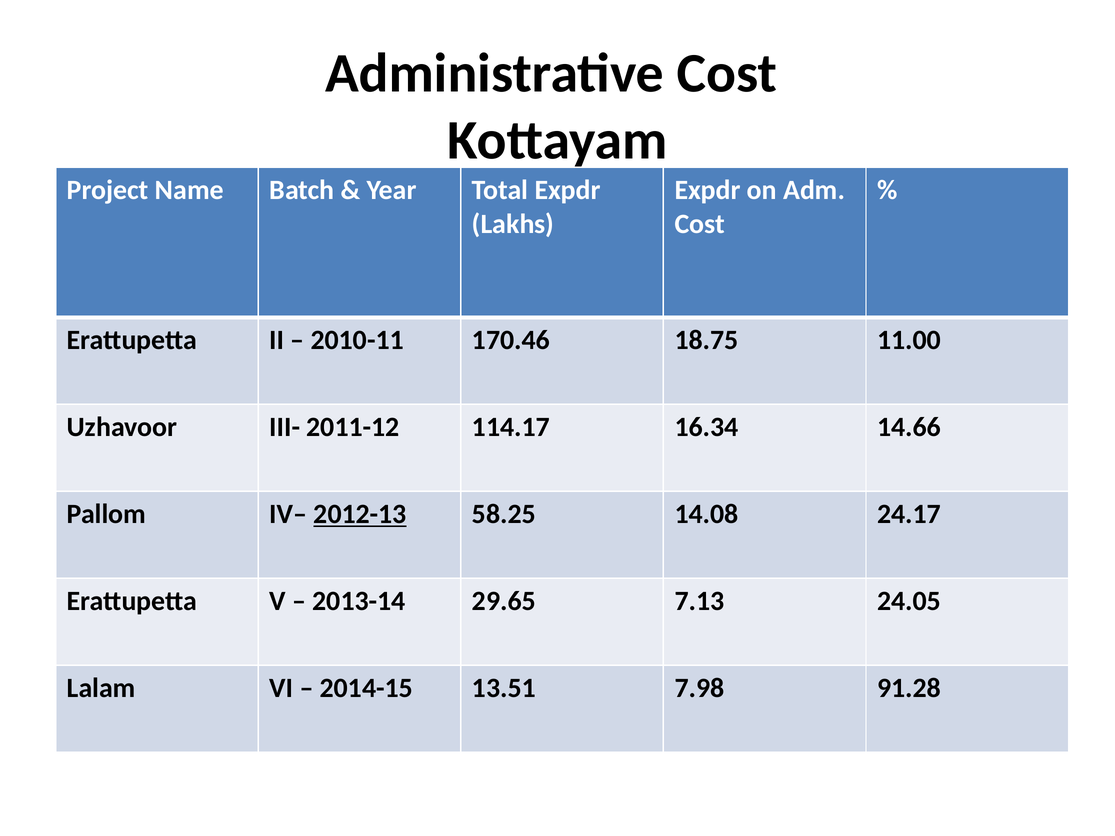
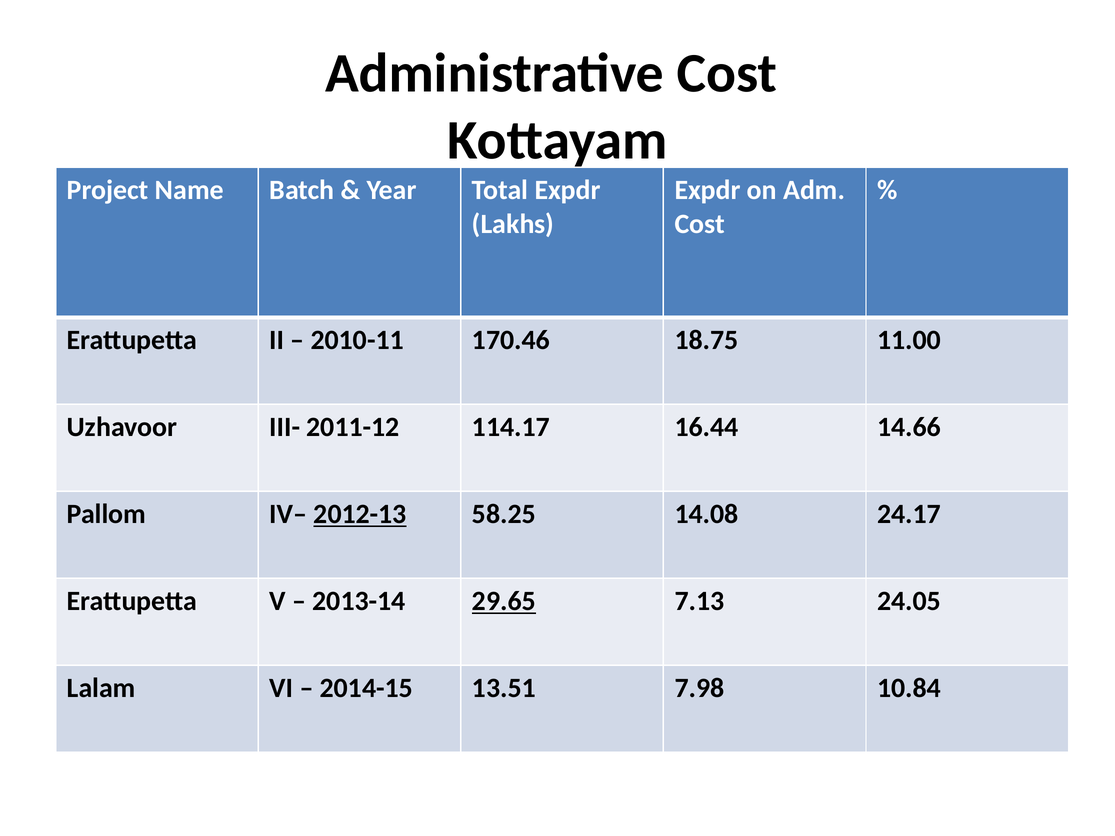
16.34: 16.34 -> 16.44 (706, 427)
29.65 underline: none -> present (504, 601)
91.28: 91.28 -> 10.84 (909, 688)
